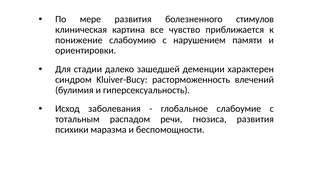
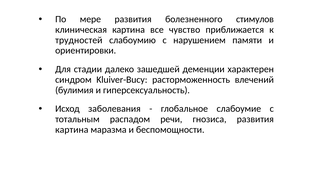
понижение: понижение -> трудностей (79, 40)
психики: психики -> картина (72, 129)
